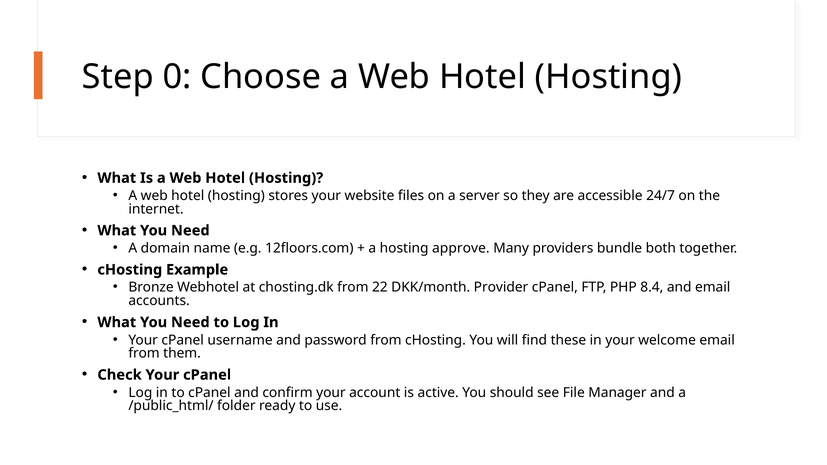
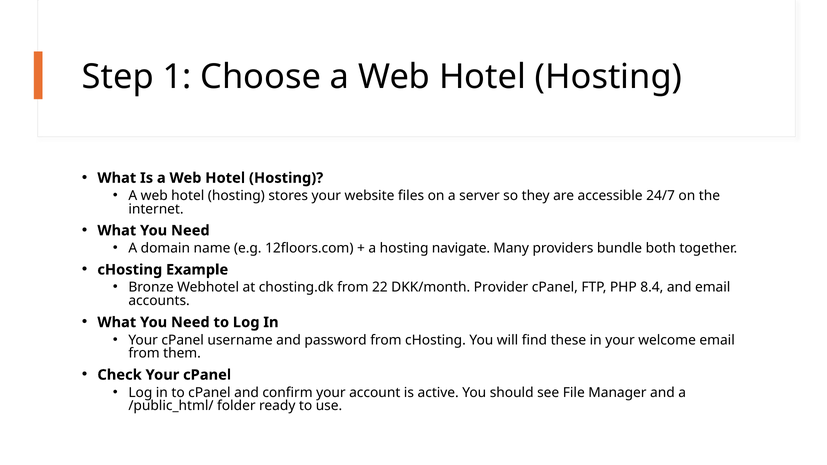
0: 0 -> 1 (177, 77)
approve: approve -> navigate (461, 248)
